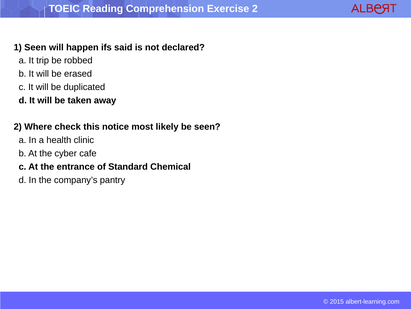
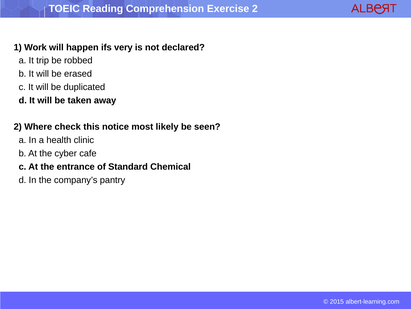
1 Seen: Seen -> Work (35, 47)
said: said -> very (123, 47)
